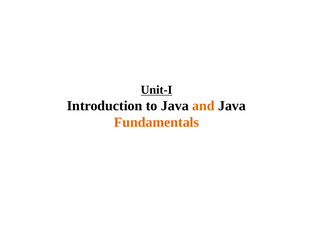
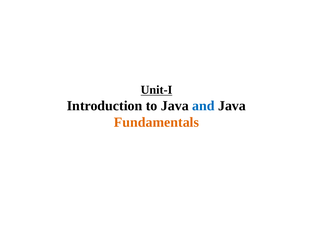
and colour: orange -> blue (203, 106)
